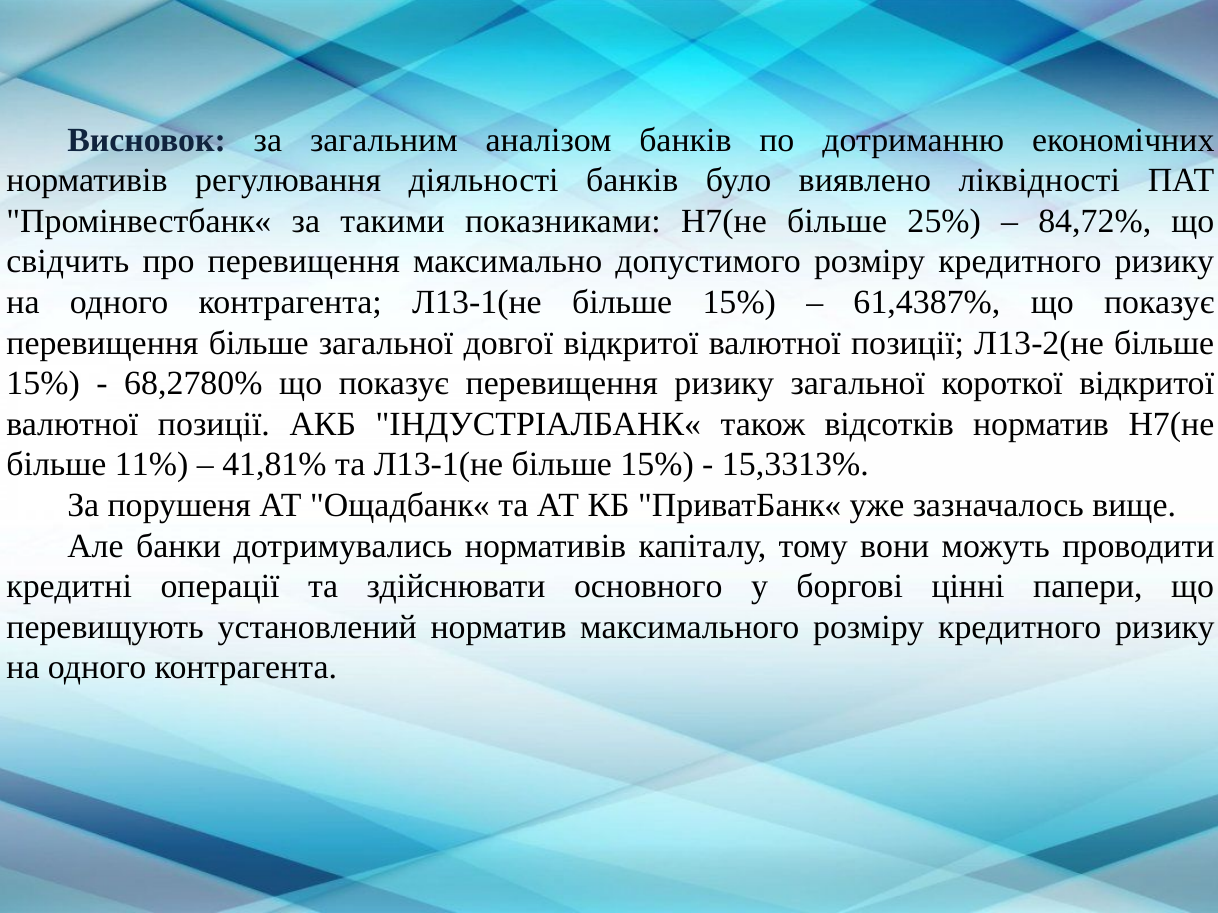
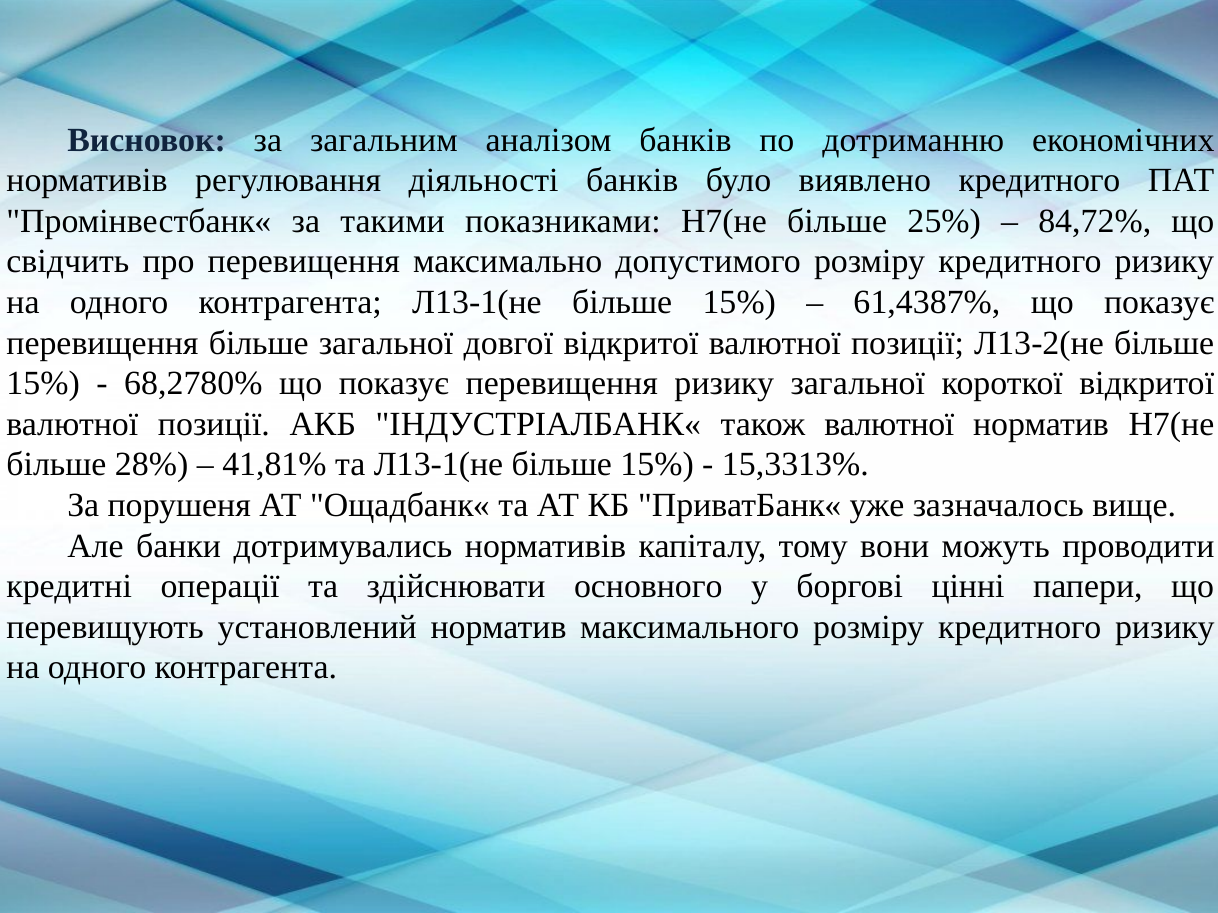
виявлено ліквідності: ліквідності -> кредитного (1040, 181)
також відсотків: відсотків -> валютної (889, 424)
11%: 11% -> 28% (152, 465)
